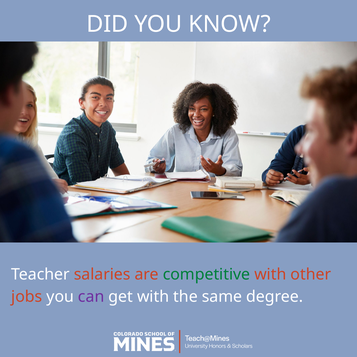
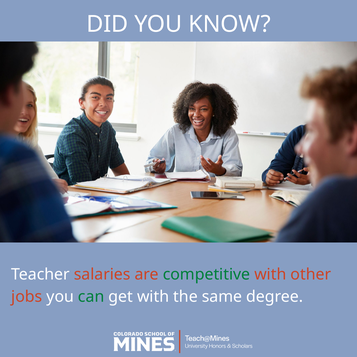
can colour: purple -> green (91, 297)
